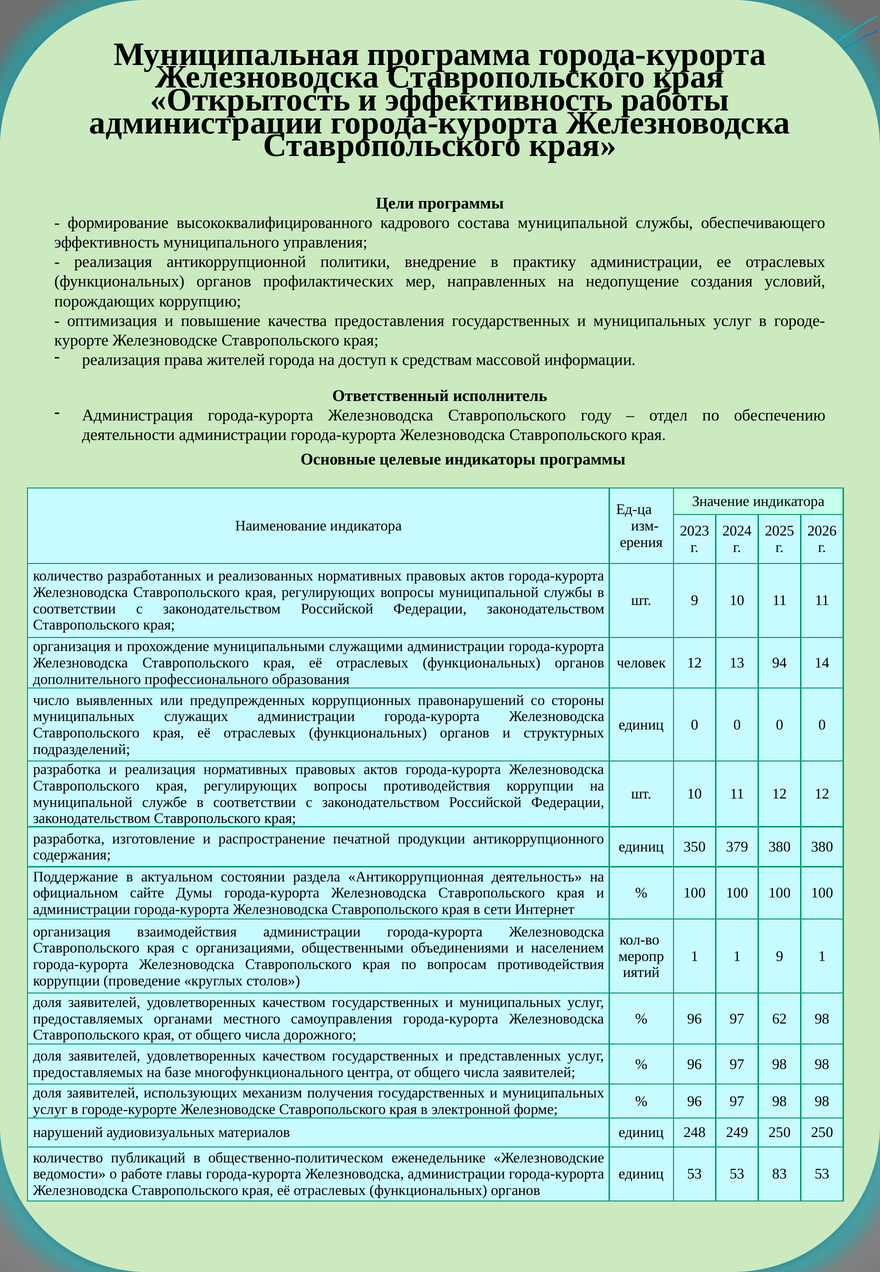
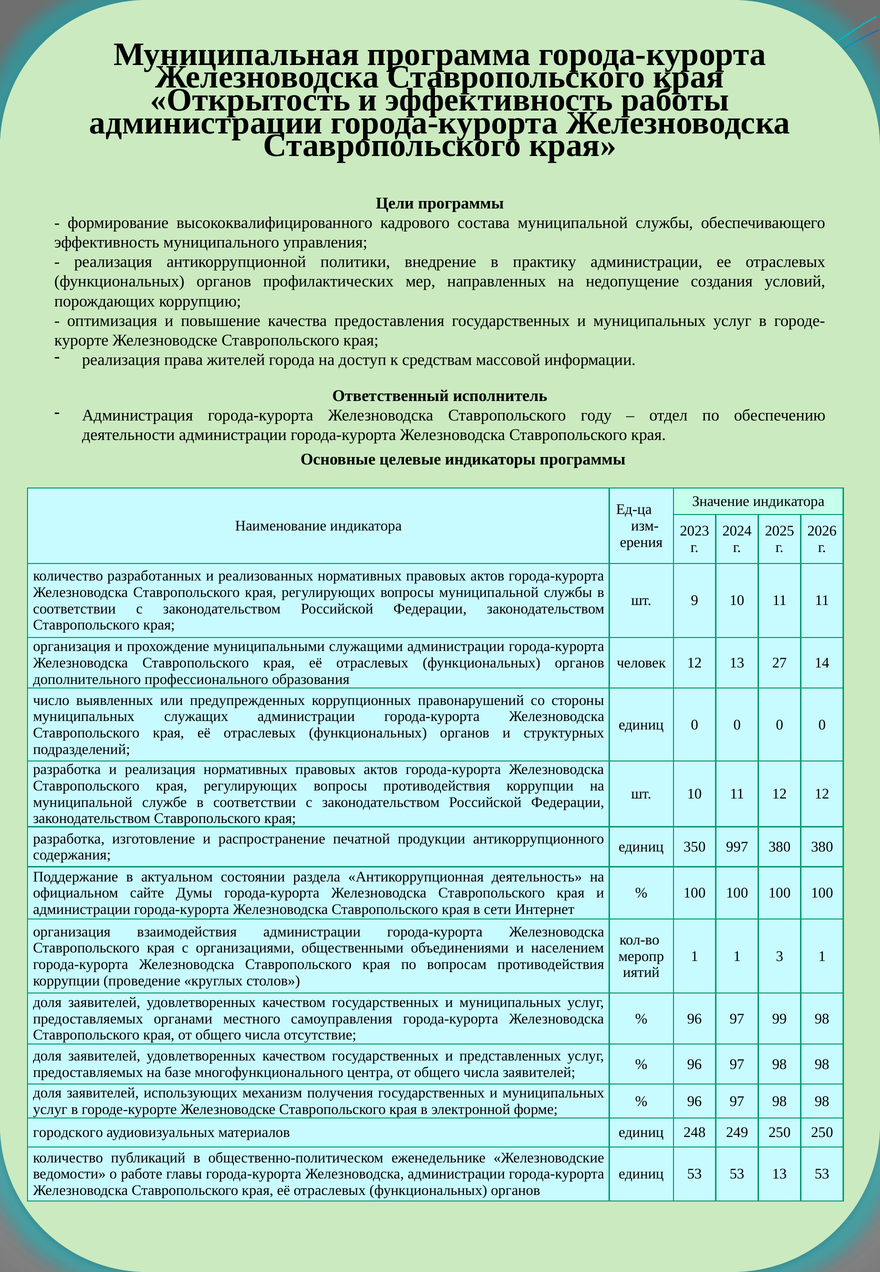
94: 94 -> 27 (780, 662)
379: 379 -> 997 (737, 846)
1 9: 9 -> 3 (780, 956)
62: 62 -> 99 (780, 1018)
дорожного: дорожного -> отсутствие (320, 1034)
нарушений: нарушений -> городского (68, 1132)
53 83: 83 -> 13 (780, 1173)
